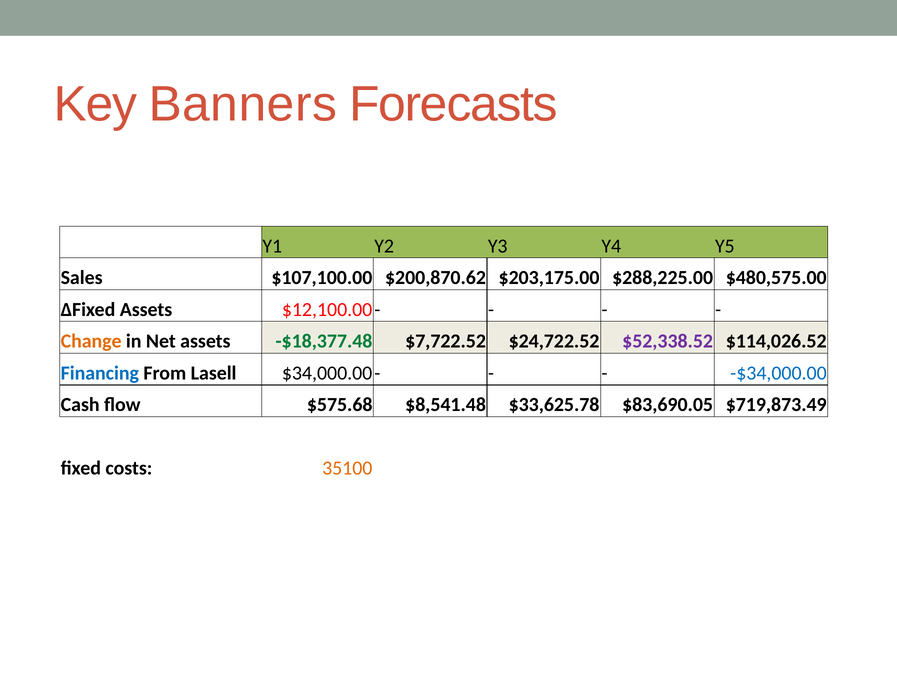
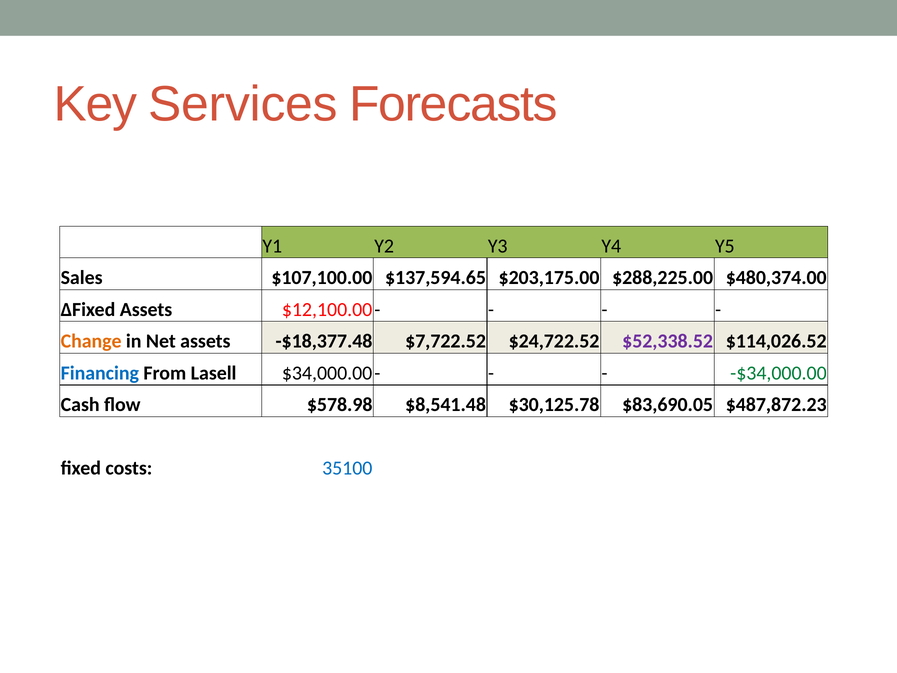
Banners: Banners -> Services (243, 104)
$200,870.62: $200,870.62 -> $137,594.65 (436, 278)
$480,575.00: $480,575.00 -> $480,374.00 (776, 278)
-$18,377.48 colour: green -> black (324, 341)
-$34,000.00 colour: blue -> green (778, 373)
$575.68: $575.68 -> $578.98 (340, 405)
$33,625.78: $33,625.78 -> $30,125.78 (554, 405)
$719,873.49: $719,873.49 -> $487,872.23 (776, 405)
35100 colour: orange -> blue (347, 468)
